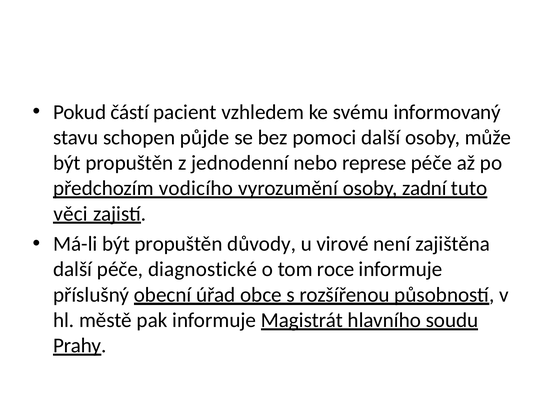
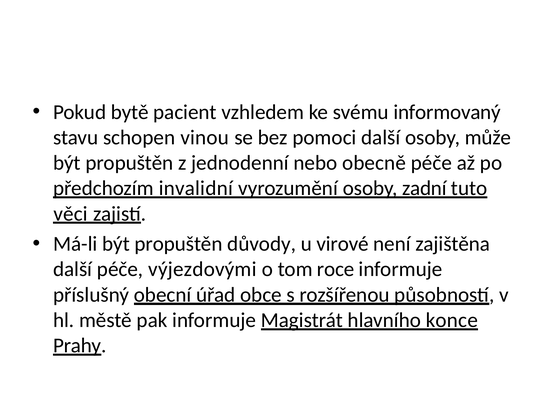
částí: částí -> bytě (130, 112)
půjde: půjde -> vinou (205, 137)
represe: represe -> obecně (374, 163)
vodicího: vodicího -> invalidní (196, 188)
diagnostické: diagnostické -> výjezdovými (202, 269)
soudu: soudu -> konce (452, 320)
